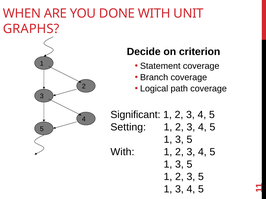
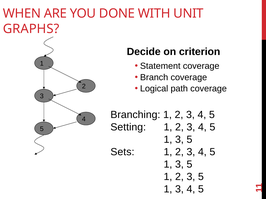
Significant: Significant -> Branching (135, 115)
With: With -> Sets (122, 152)
